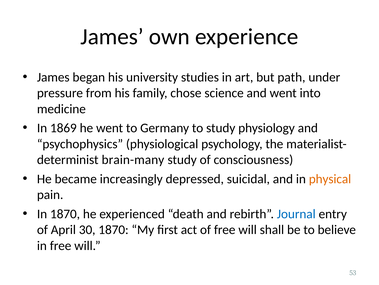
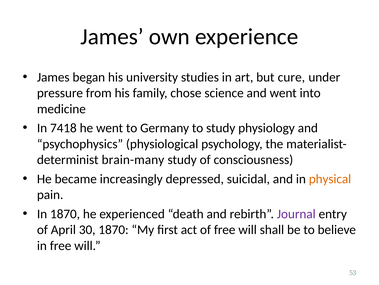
path: path -> cure (291, 77)
1869: 1869 -> 7418 (63, 128)
Journal colour: blue -> purple (296, 213)
